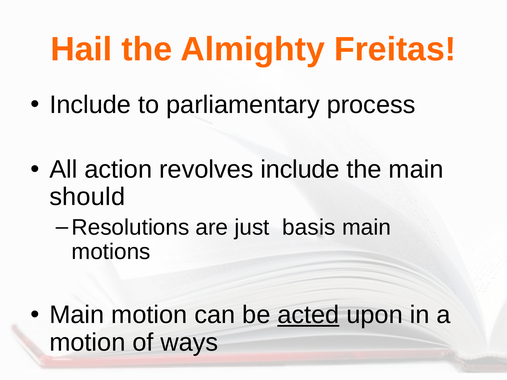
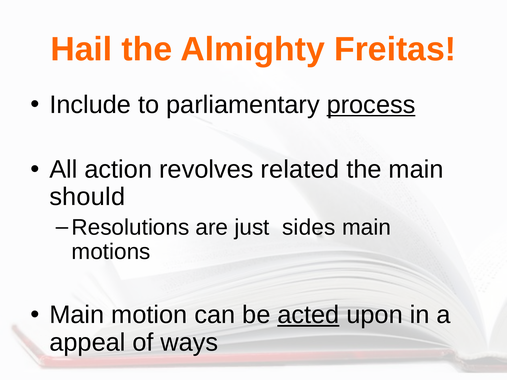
process underline: none -> present (371, 105)
revolves include: include -> related (300, 170)
basis: basis -> sides (309, 227)
motion: motion -> appeal (87, 343)
